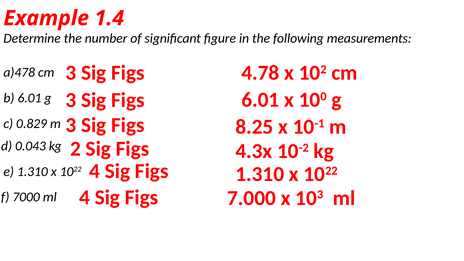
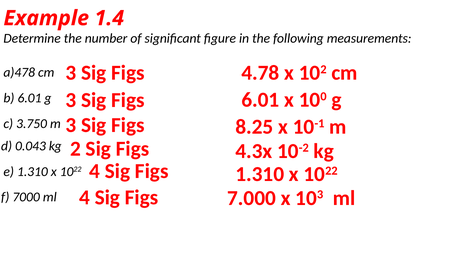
0.829: 0.829 -> 3.750 (32, 124)
